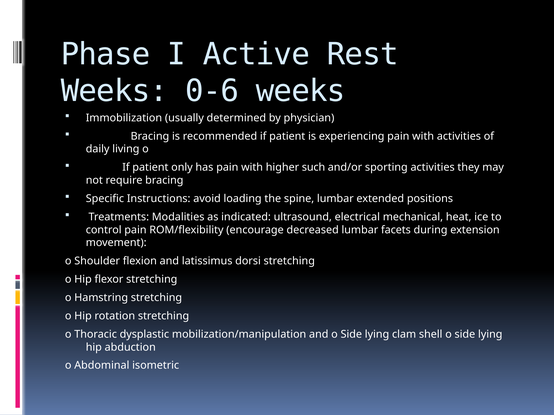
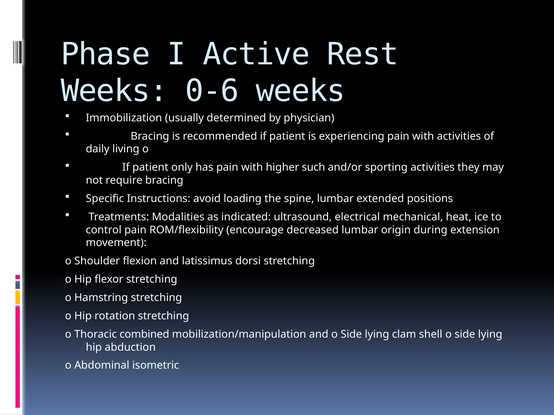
facets: facets -> origin (396, 230)
dysplastic: dysplastic -> combined (144, 335)
